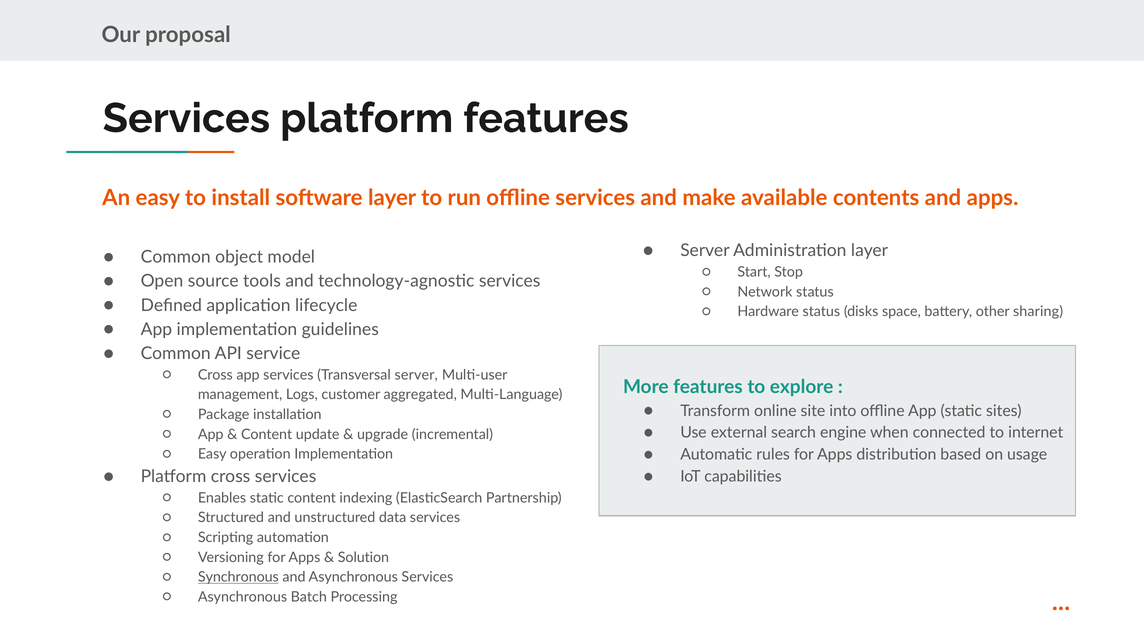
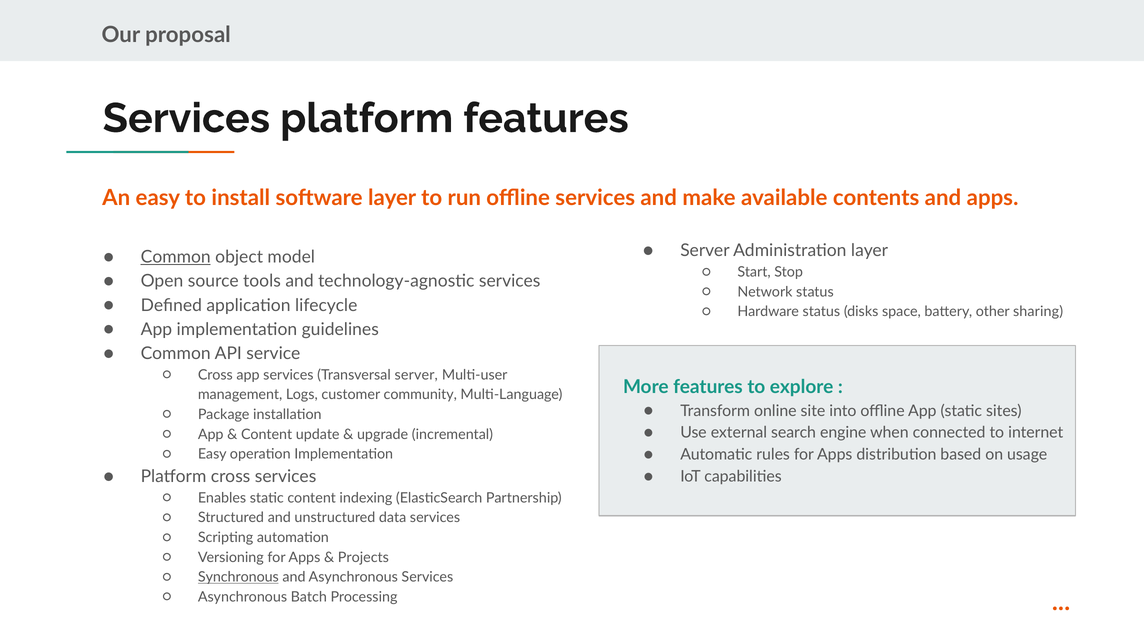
Common underline: none -> present (176, 257)
aggregated: aggregated -> community (420, 394)
Solution: Solution -> Projects (363, 557)
